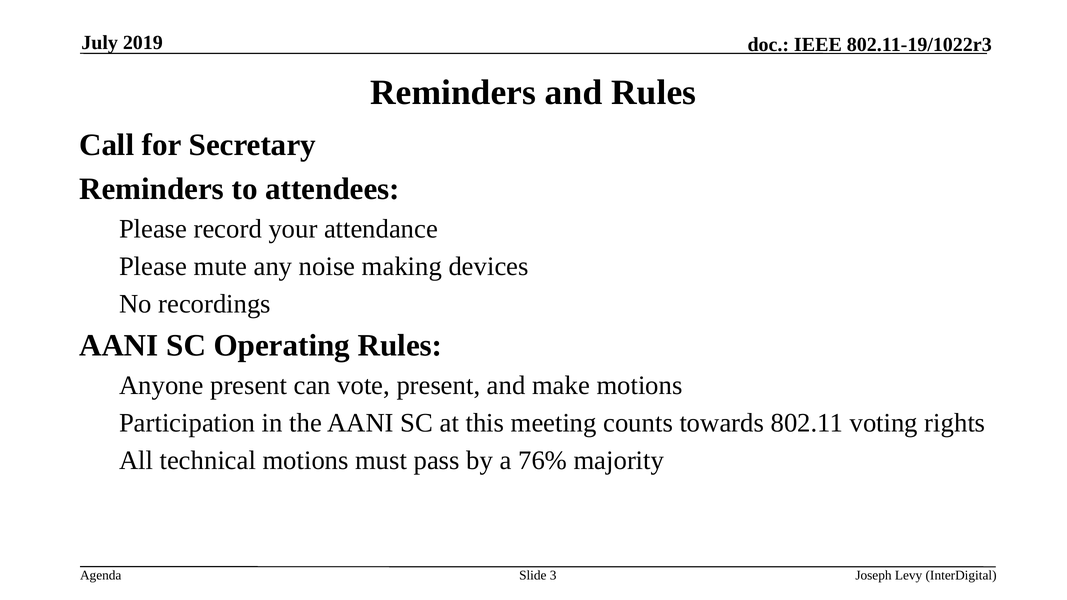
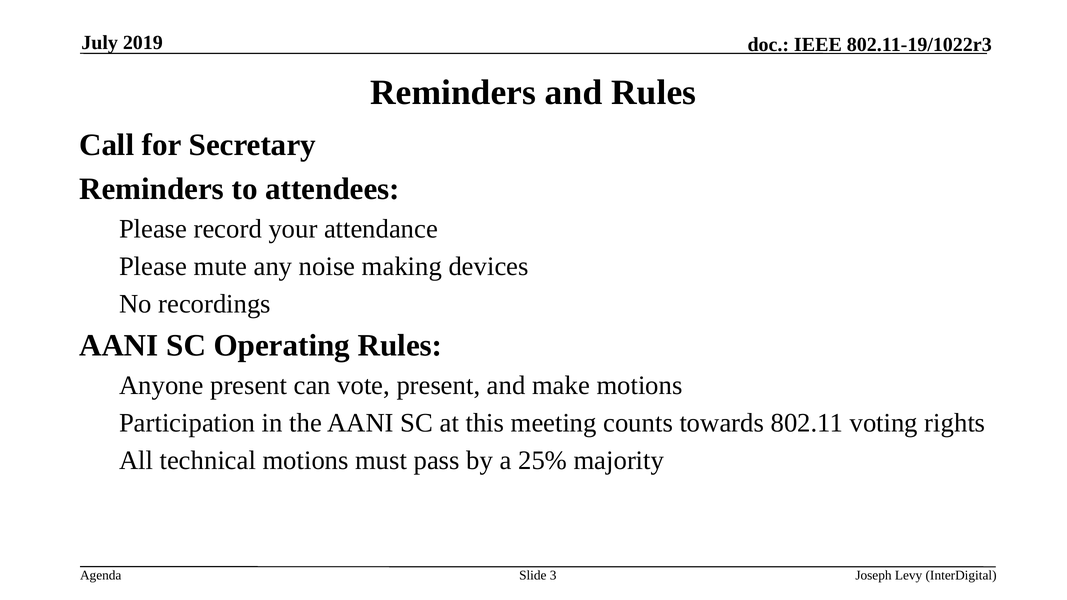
76%: 76% -> 25% (543, 461)
